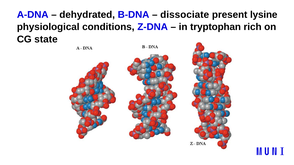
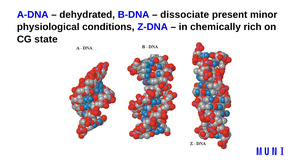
lysine: lysine -> minor (264, 15)
tryptophan: tryptophan -> chemically (215, 27)
